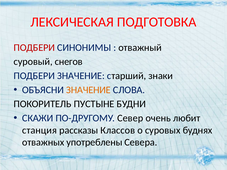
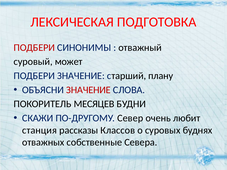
снегов: снегов -> может (69, 62)
знаки: знаки -> плану (161, 76)
ЗНАЧЕНИЕ colour: orange -> red (88, 90)
ПУСТЫНЕ: ПУСТЫНЕ -> МЕСЯЦЕВ (94, 104)
употреблены: употреблены -> собственные (94, 142)
